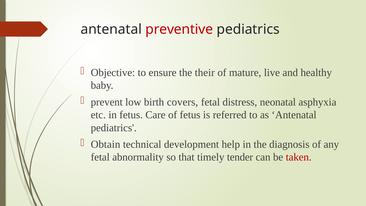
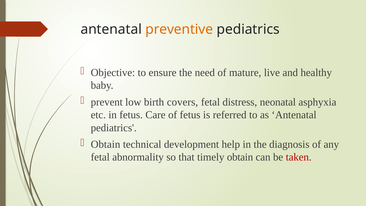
preventive colour: red -> orange (179, 29)
their: their -> need (205, 73)
timely tender: tender -> obtain (240, 157)
